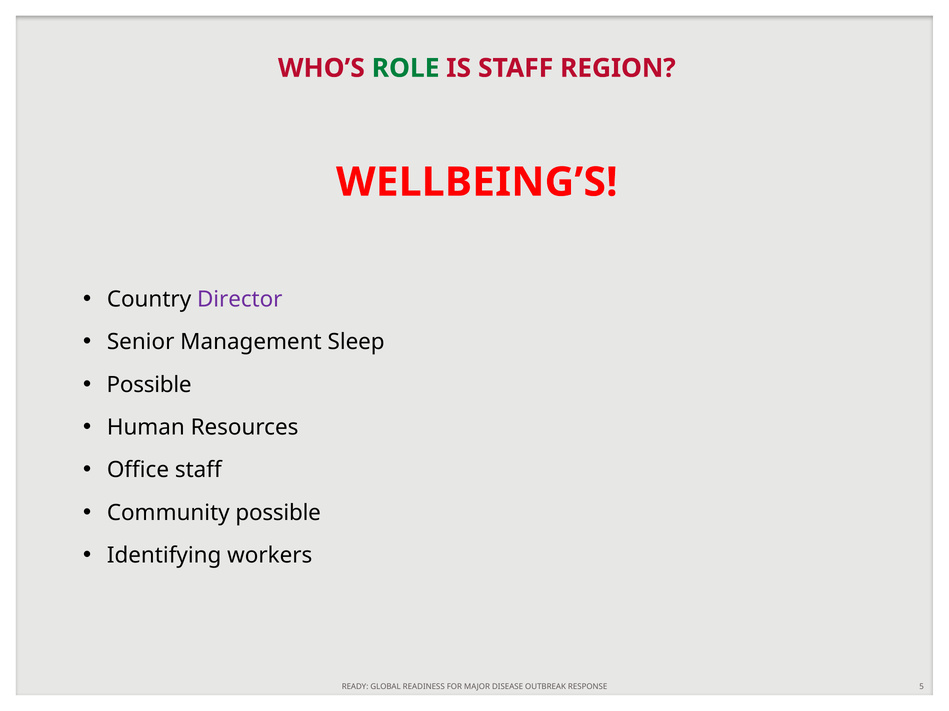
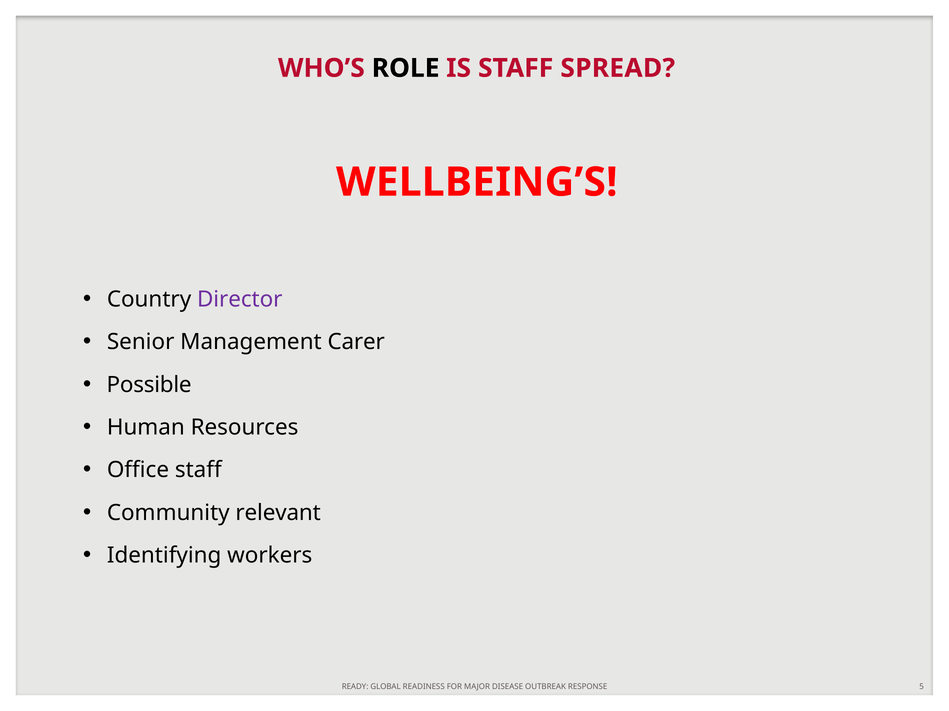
ROLE colour: green -> black (406, 68)
REGION: REGION -> SPREAD (618, 68)
Sleep: Sleep -> Carer (356, 342)
Community possible: possible -> relevant (278, 513)
